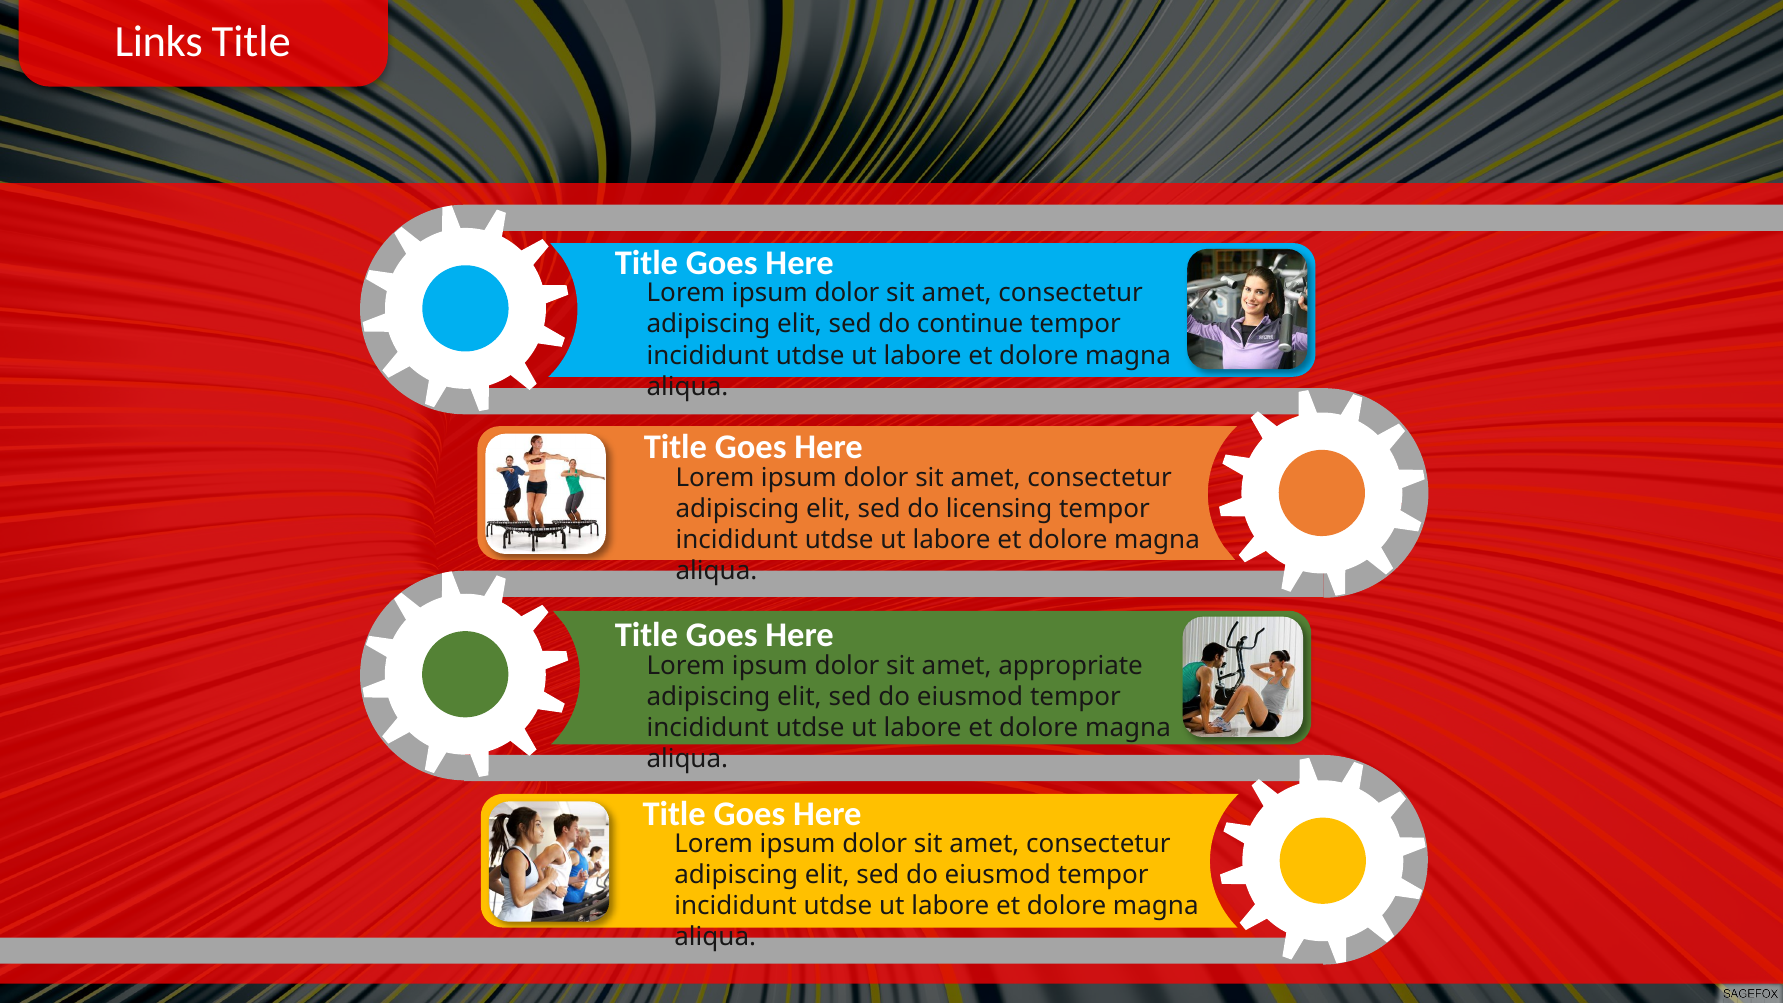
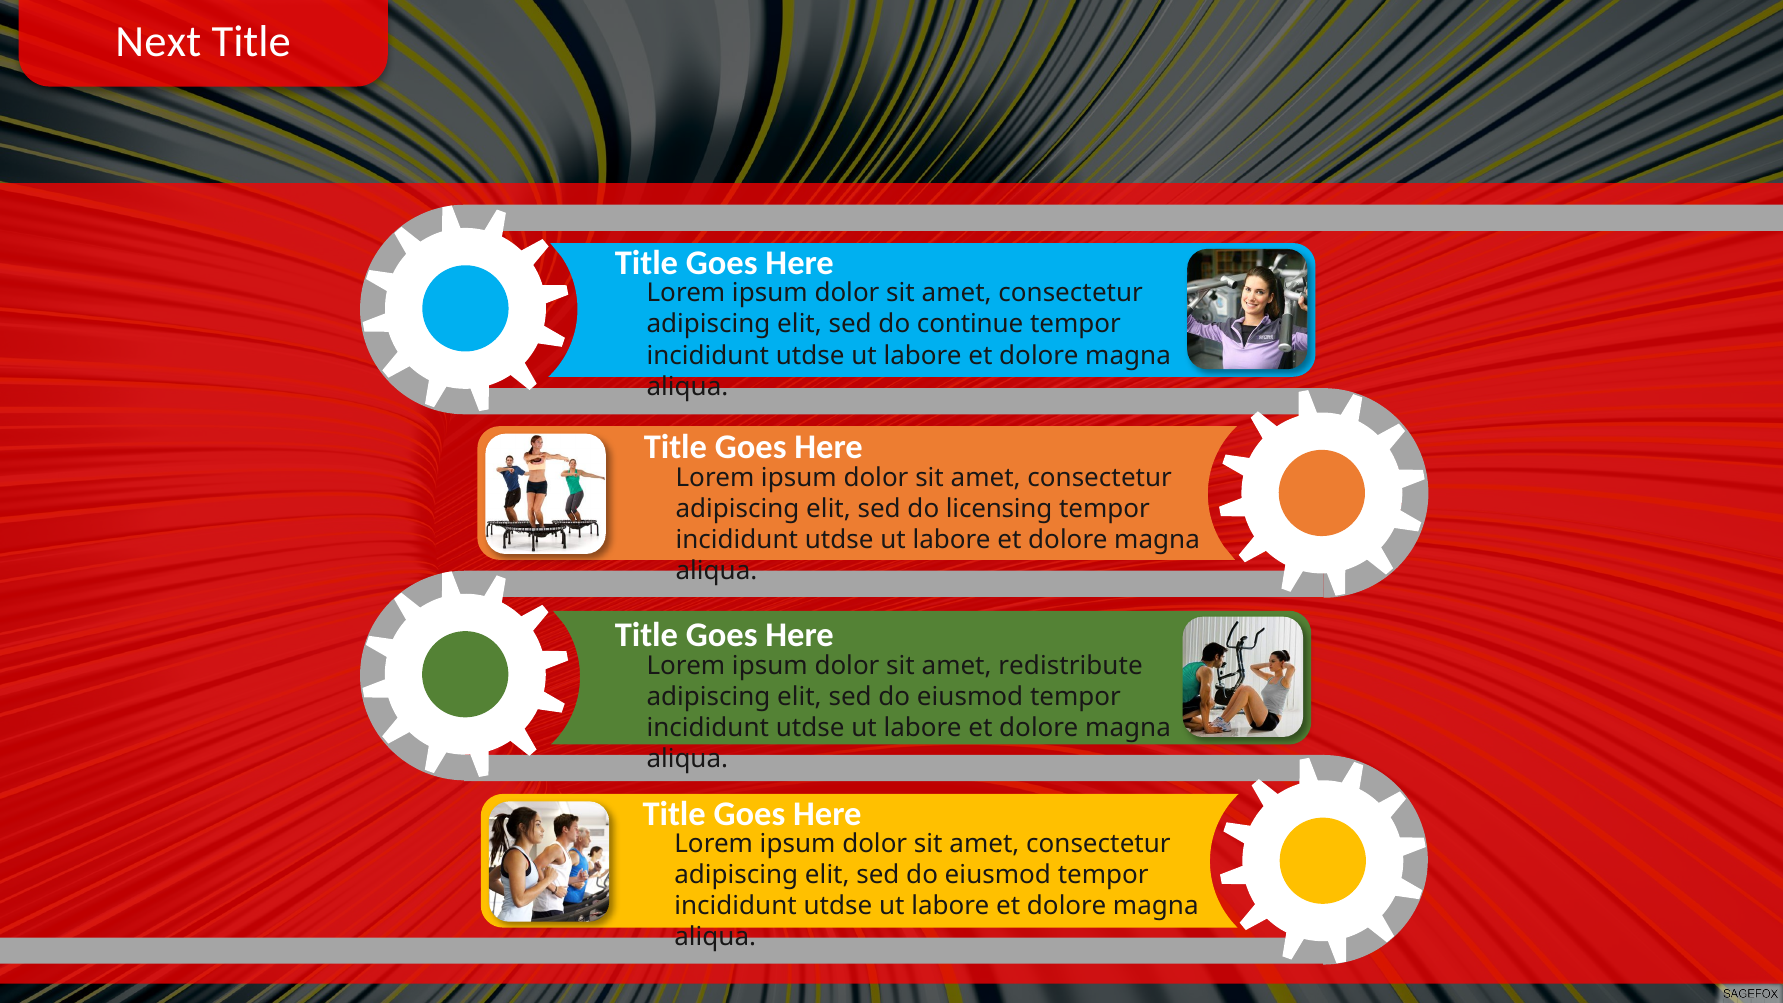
Links: Links -> Next (158, 42)
appropriate: appropriate -> redistribute (1071, 666)
